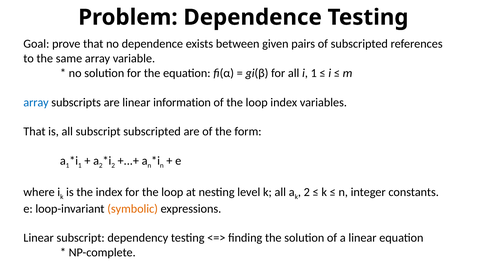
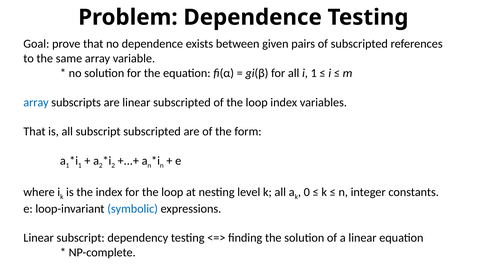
linear information: information -> subscripted (182, 102)
2: 2 -> 0 (307, 192)
symbolic colour: orange -> blue (133, 209)
